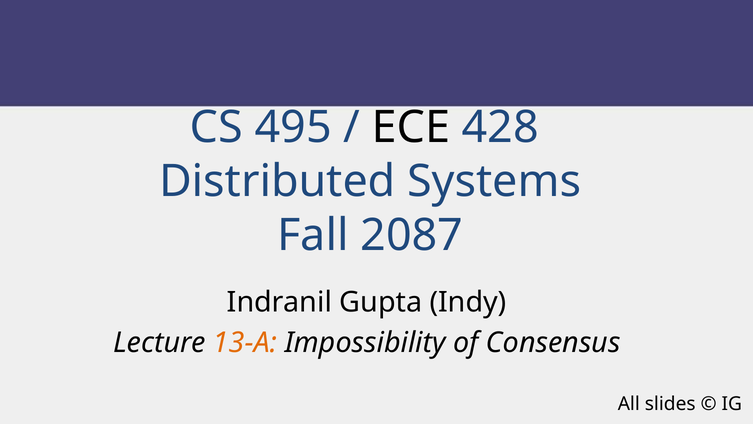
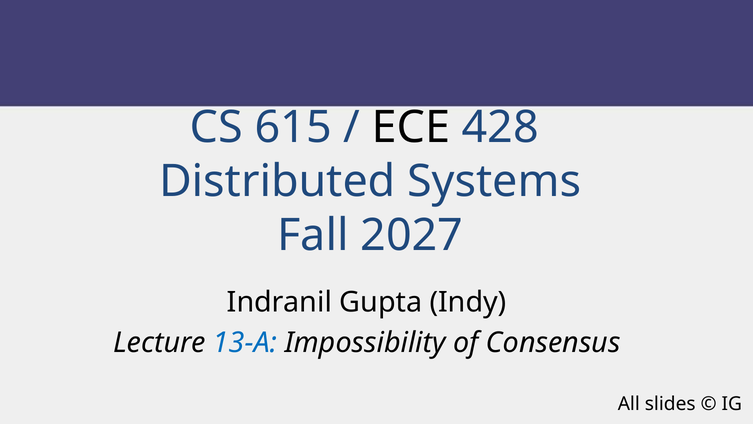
495: 495 -> 615 (293, 128)
2087: 2087 -> 2027 (412, 235)
13-A colour: orange -> blue (245, 343)
